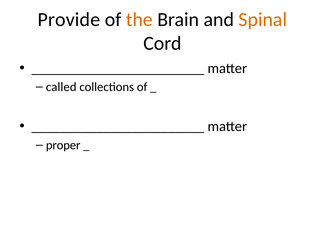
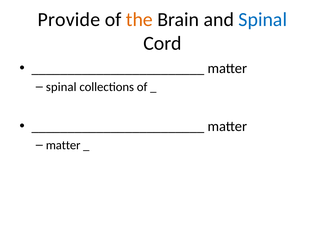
Spinal colour: orange -> blue (263, 20)
called: called -> spinal (61, 87)
proper: proper -> matter (63, 145)
